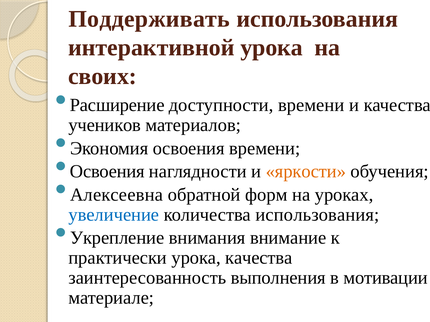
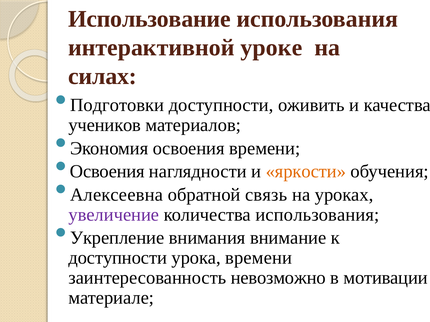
Поддерживать: Поддерживать -> Использование (149, 19)
интерактивной урока: урока -> уроке (271, 48)
своих: своих -> силах (102, 76)
Расширение: Расширение -> Подготовки (117, 105)
доступности времени: времени -> оживить (311, 105)
форм: форм -> связь (266, 195)
увеличение colour: blue -> purple (114, 215)
практически: практически -> доступности (118, 258)
урока качества: качества -> времени (259, 258)
выполнения: выполнения -> невозможно (278, 278)
